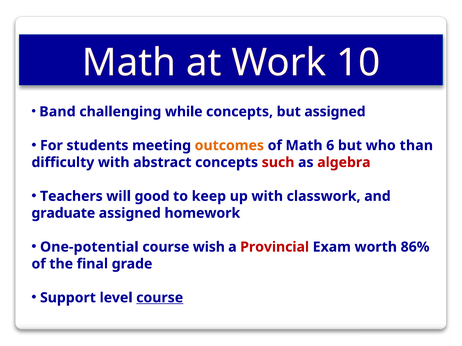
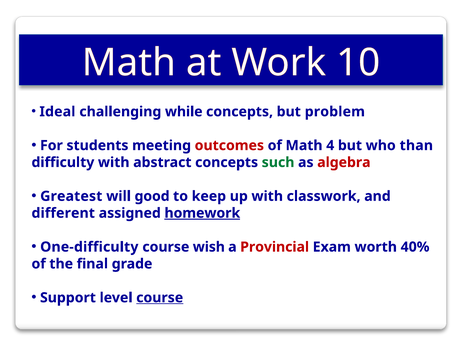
Band: Band -> Ideal (57, 112)
but assigned: assigned -> problem (335, 112)
outcomes colour: orange -> red (229, 146)
6: 6 -> 4 (330, 146)
such colour: red -> green (278, 163)
Teachers: Teachers -> Greatest (71, 196)
graduate: graduate -> different (63, 213)
homework underline: none -> present (202, 213)
One-potential: One-potential -> One-difficulty (89, 247)
86%: 86% -> 40% (415, 247)
